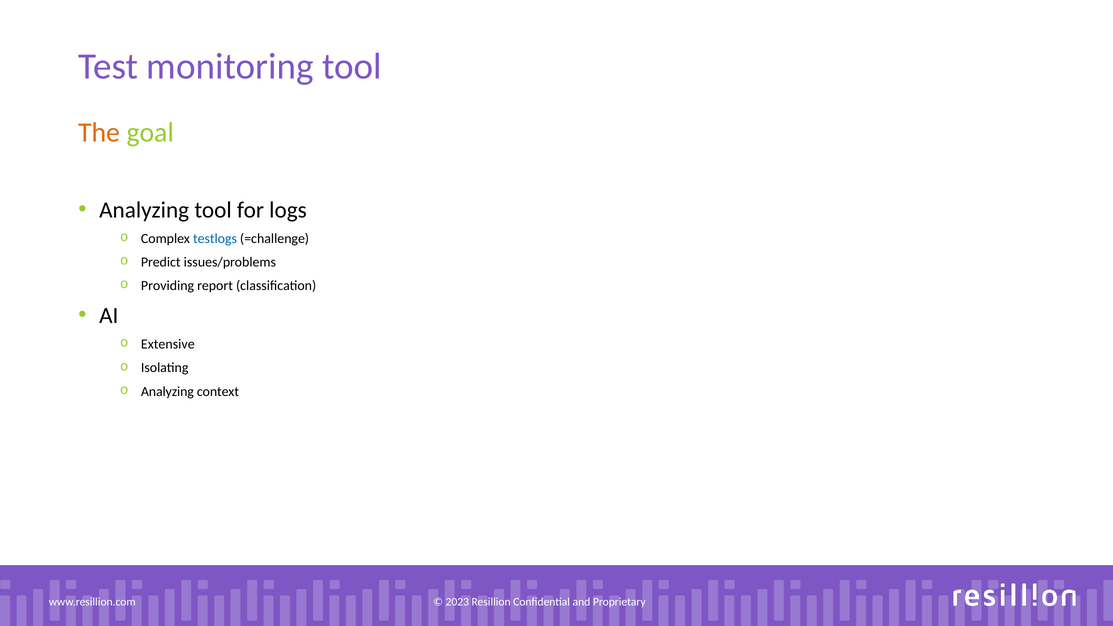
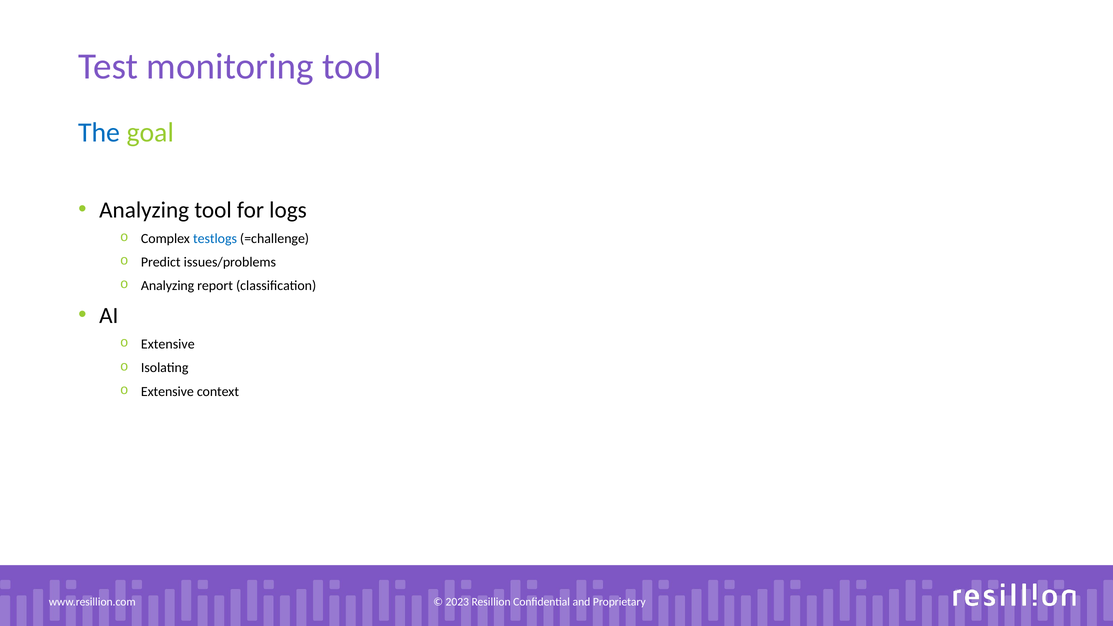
The colour: orange -> blue (99, 133)
Providing: Providing -> Analyzing (168, 286)
Analyzing: Analyzing -> Extensive (167, 392)
